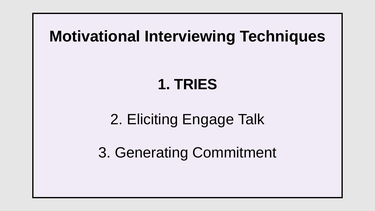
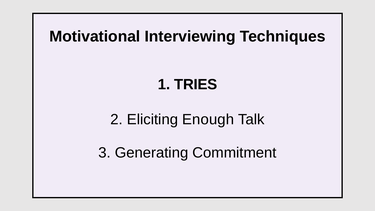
Engage: Engage -> Enough (208, 119)
